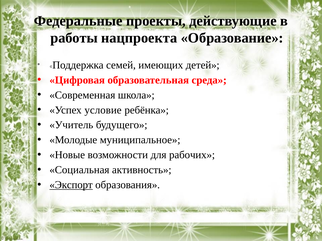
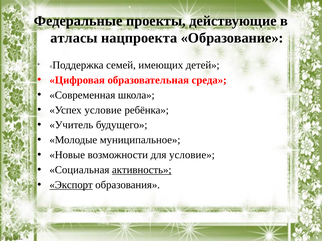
работы: работы -> атласы (74, 38)
для рабочих: рабочих -> условие (192, 155)
активность underline: none -> present (142, 170)
